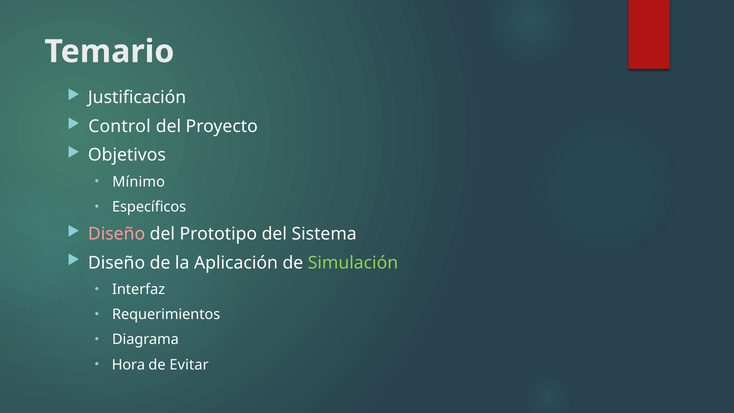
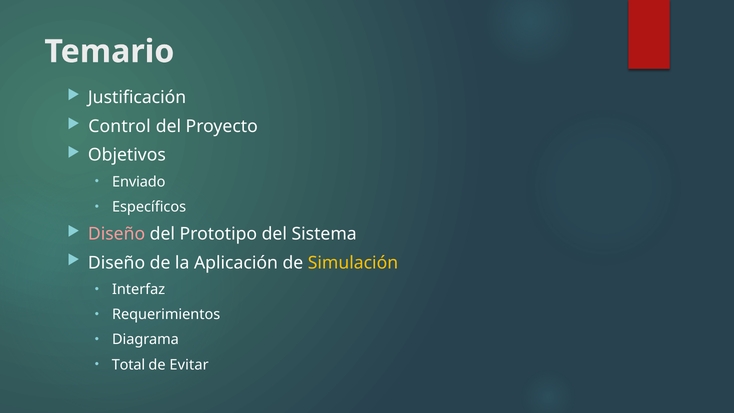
Mínimo: Mínimo -> Enviado (139, 182)
Simulación colour: light green -> yellow (353, 263)
Hora: Hora -> Total (128, 365)
